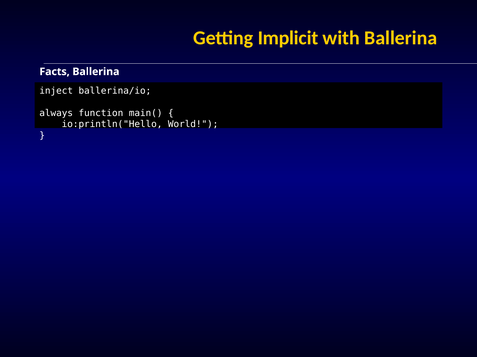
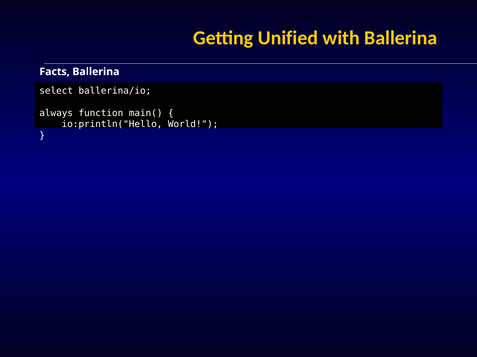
Implicit: Implicit -> Unified (288, 38)
inject: inject -> select (56, 91)
